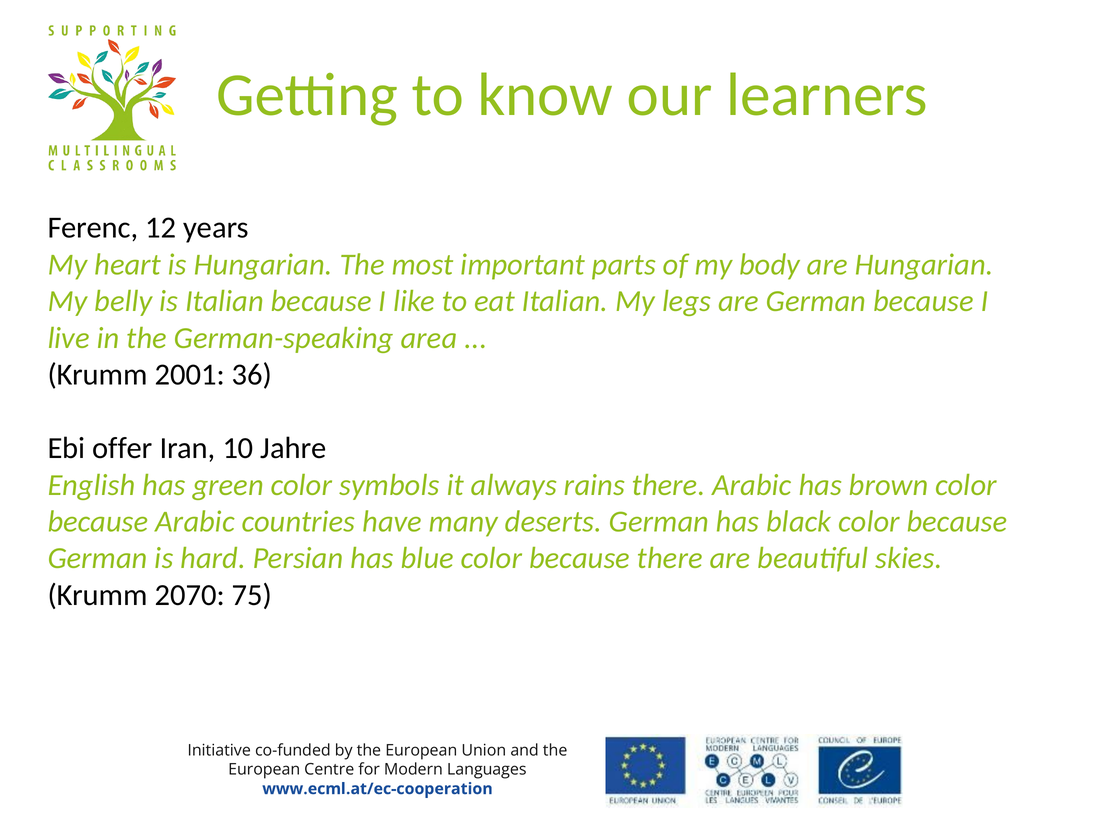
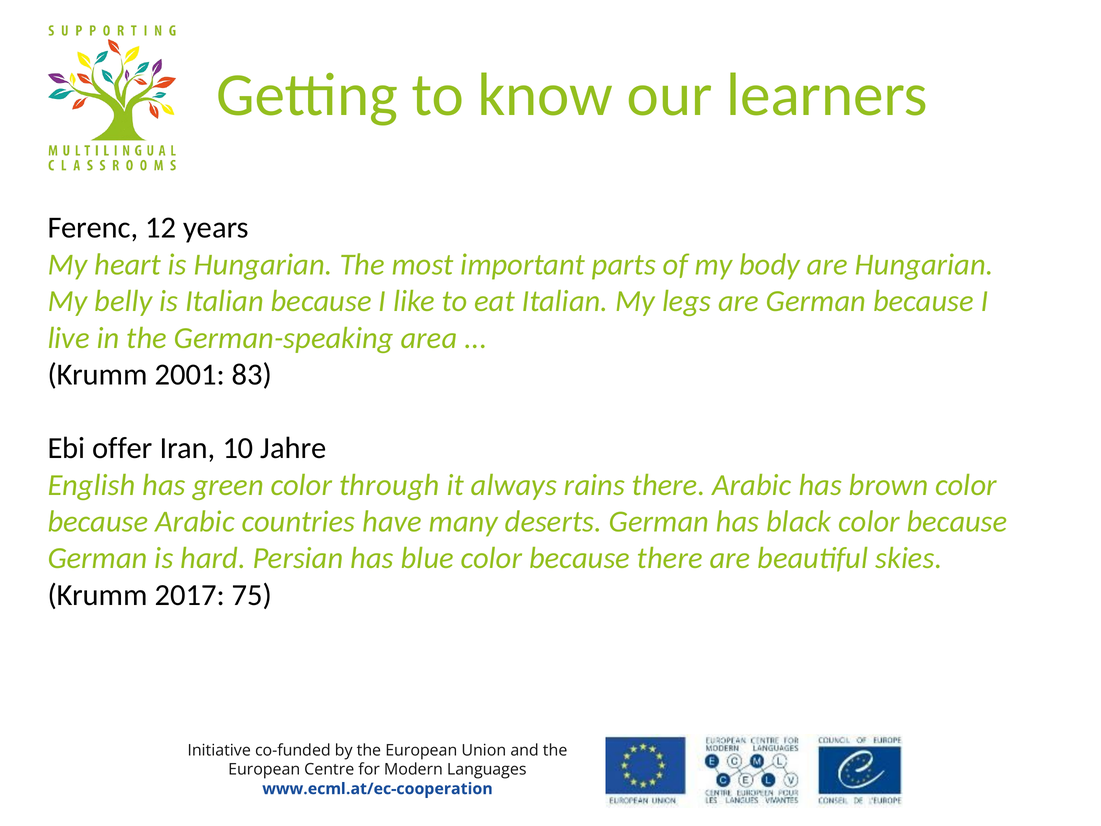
36: 36 -> 83 (252, 375)
symbols: symbols -> through (389, 485)
2070: 2070 -> 2017 (190, 595)
